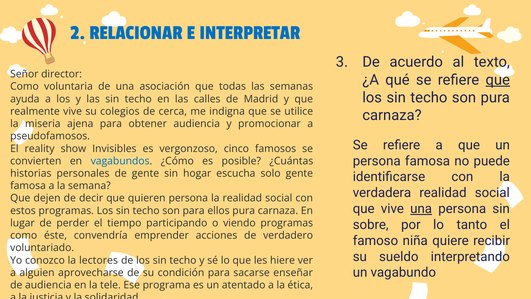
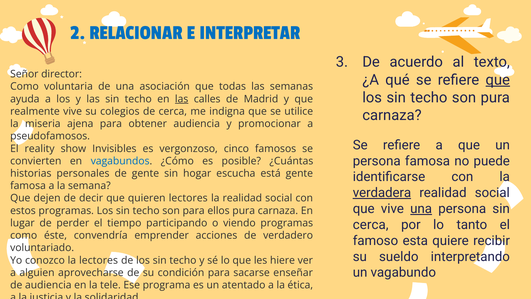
las underline: none -> present (182, 99)
solo: solo -> está (271, 173)
verdadera underline: none -> present (382, 193)
quieren persona: persona -> lectores (188, 198)
sobre: sobre -> cerca (371, 225)
niña: niña -> esta (415, 240)
